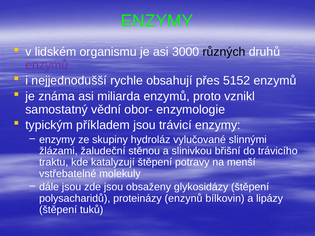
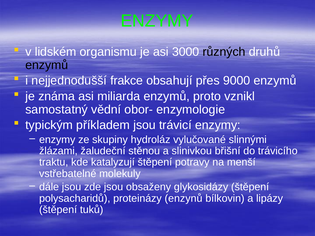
enzymů colour: purple -> black (47, 65)
rychle: rychle -> frakce (127, 81)
5152: 5152 -> 9000 (237, 81)
